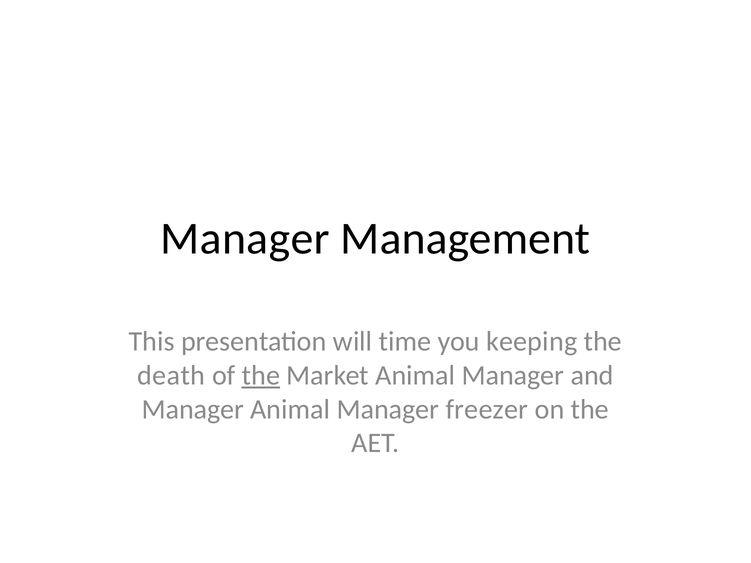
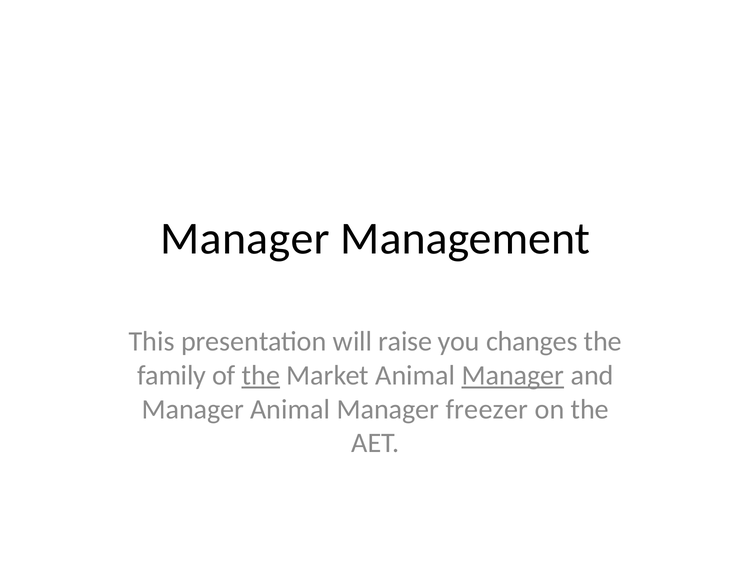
time: time -> raise (405, 342)
keeping: keeping -> changes (532, 342)
death: death -> family (171, 376)
Manager underline: none -> present (513, 376)
